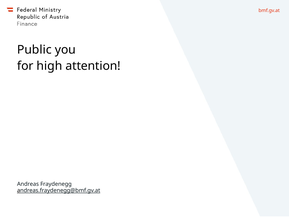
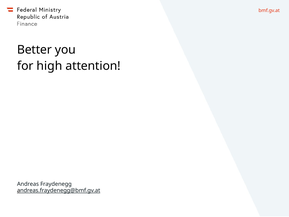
Public: Public -> Better (34, 50)
